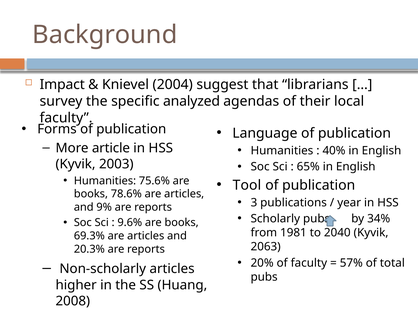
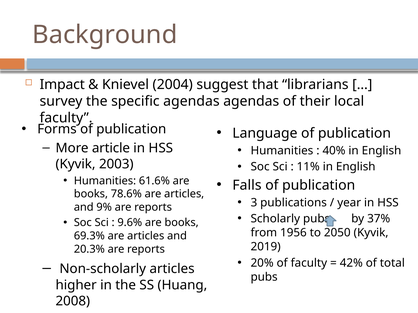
specific analyzed: analyzed -> agendas (191, 101)
65%: 65% -> 11% (308, 167)
75.6%: 75.6% -> 61.6% (154, 181)
Tool: Tool -> Falls (247, 185)
34%: 34% -> 37% (379, 219)
1981: 1981 -> 1956 (293, 233)
2040: 2040 -> 2050 (337, 233)
2063: 2063 -> 2019 (266, 247)
57%: 57% -> 42% (351, 263)
